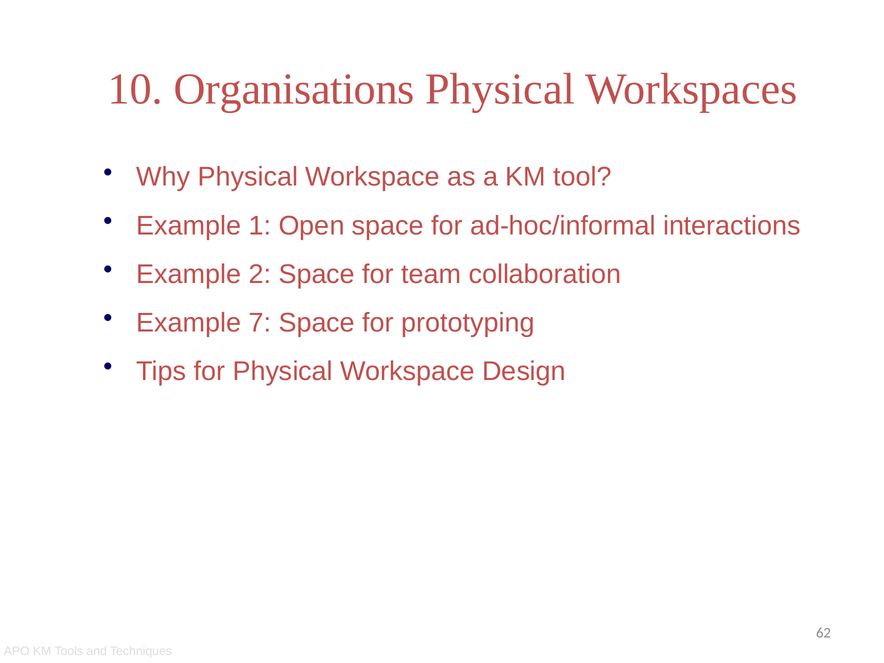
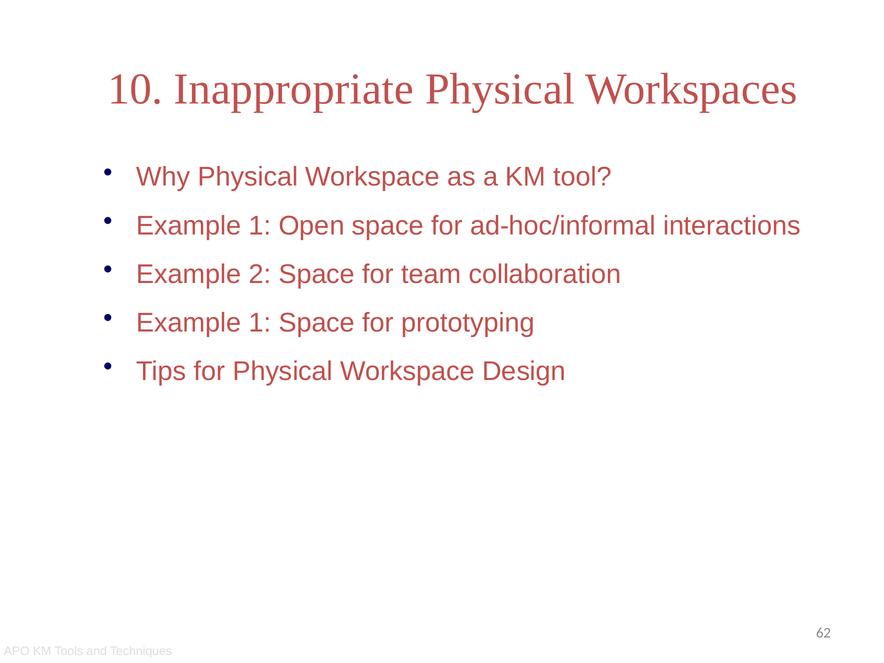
Organisations: Organisations -> Inappropriate (294, 89)
7: 7 -> 1 (260, 323)
